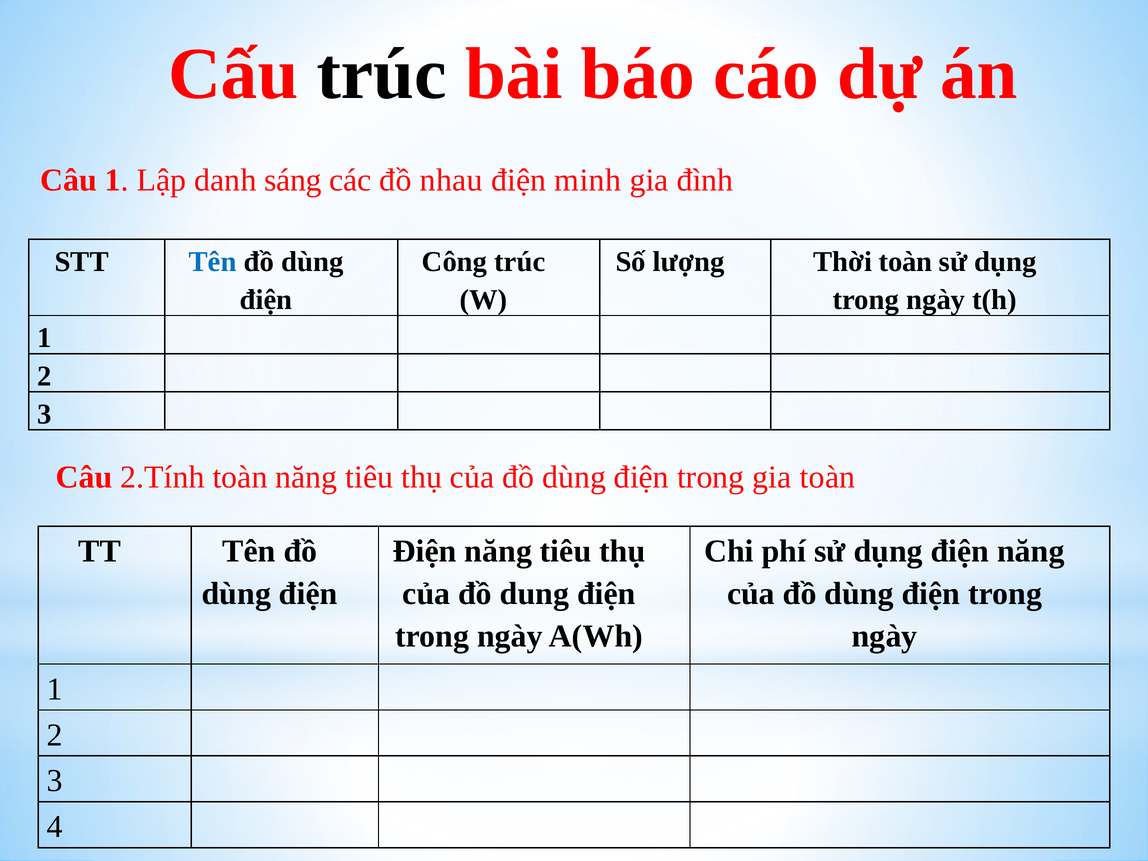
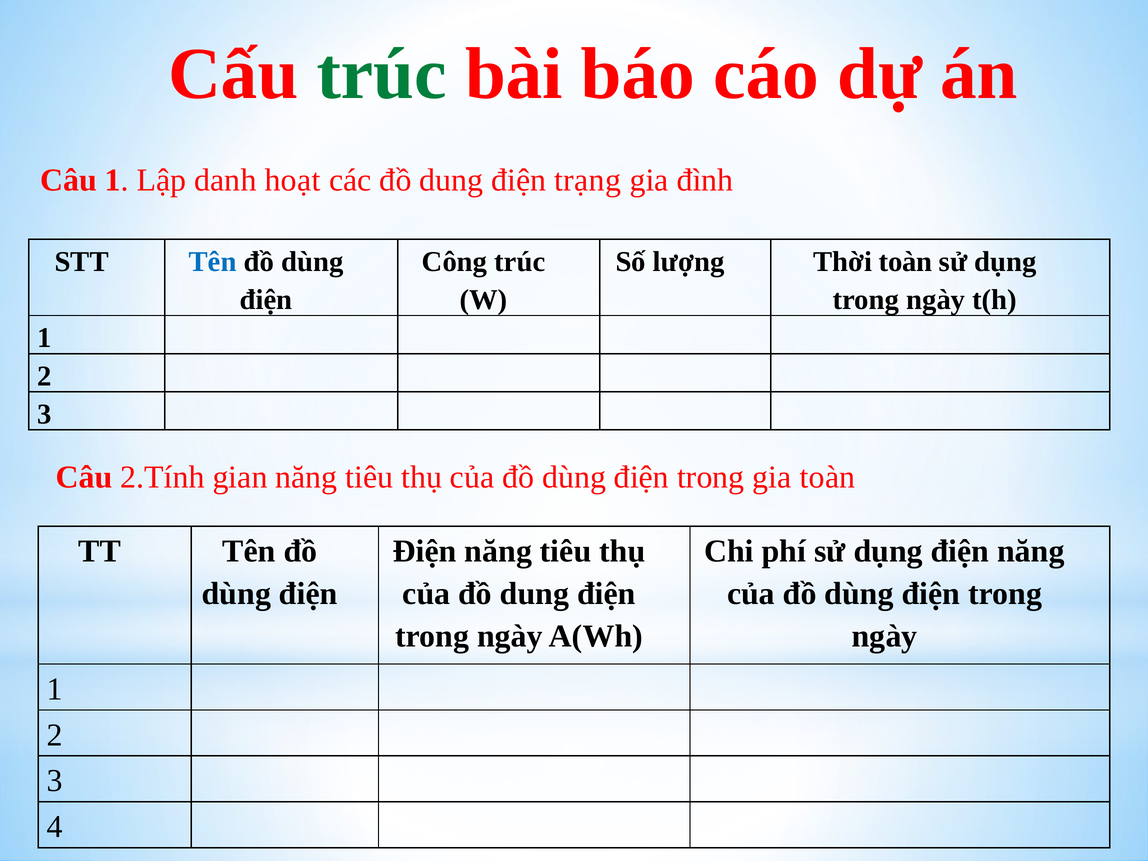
trúc colour: black -> green (382, 74)
sáng: sáng -> hoạt (293, 180)
các đồ nhau: nhau -> dung (451, 180)
minh: minh -> trạng (588, 180)
2.Tính toàn: toàn -> gian (240, 477)
